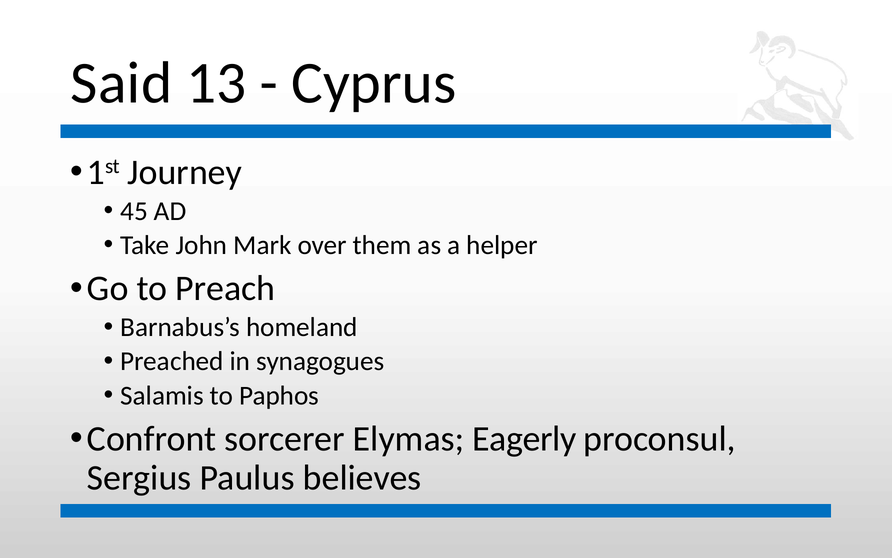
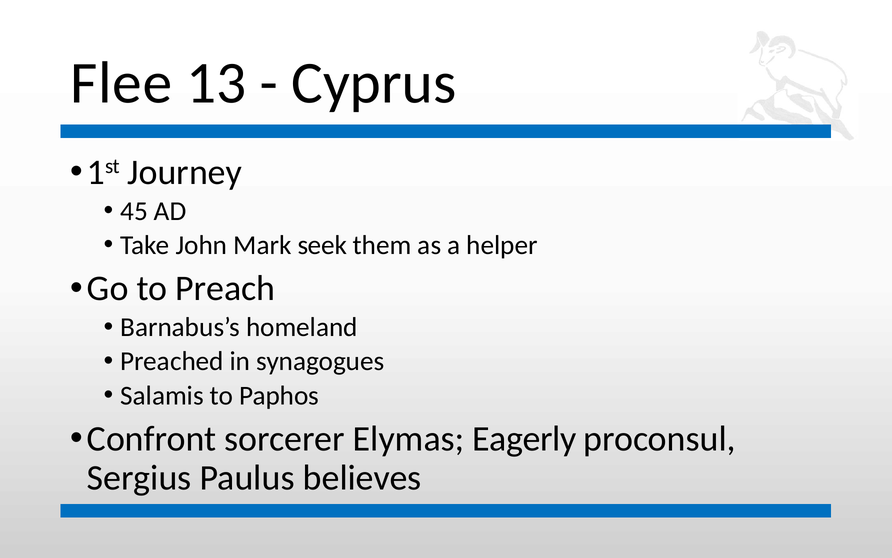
Said: Said -> Flee (121, 83)
over: over -> seek (322, 245)
